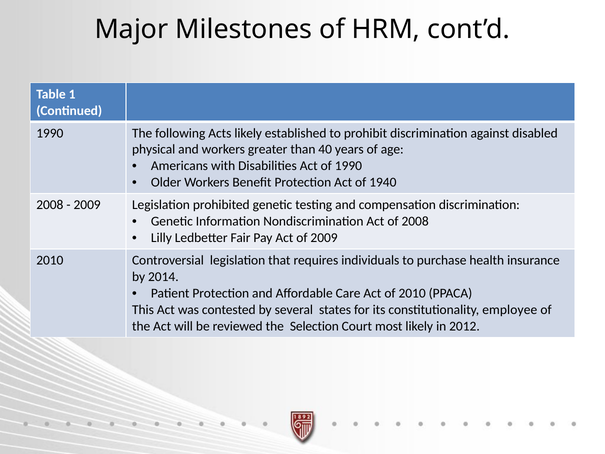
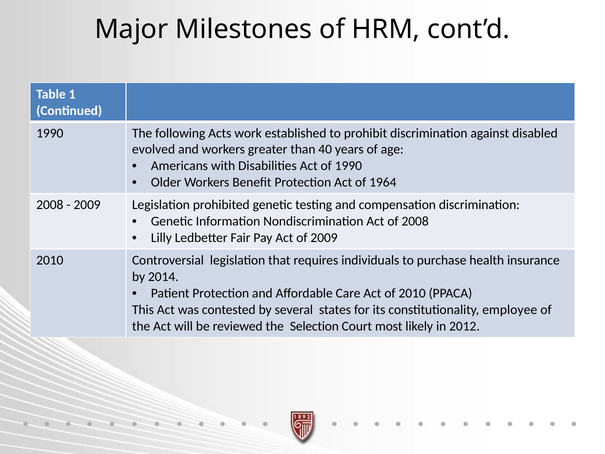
Acts likely: likely -> work (248, 133)
physical: physical -> evolved (154, 149)
1940: 1940 -> 1964 (383, 182)
